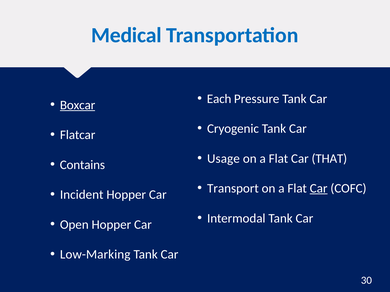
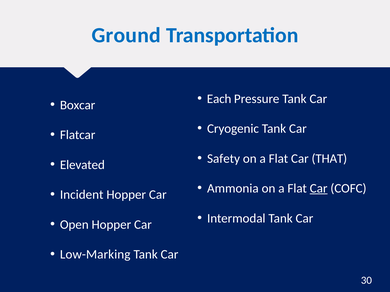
Medical: Medical -> Ground (126, 35)
Boxcar underline: present -> none (78, 105)
Usage: Usage -> Safety (224, 159)
Contains: Contains -> Elevated (82, 165)
Transport: Transport -> Ammonia (233, 189)
